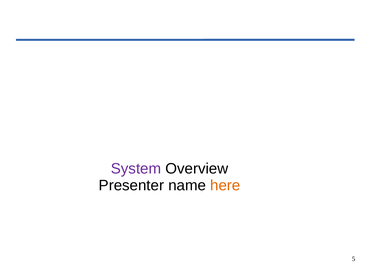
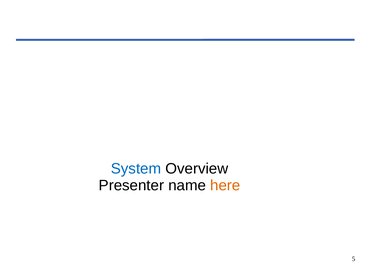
System colour: purple -> blue (136, 169)
